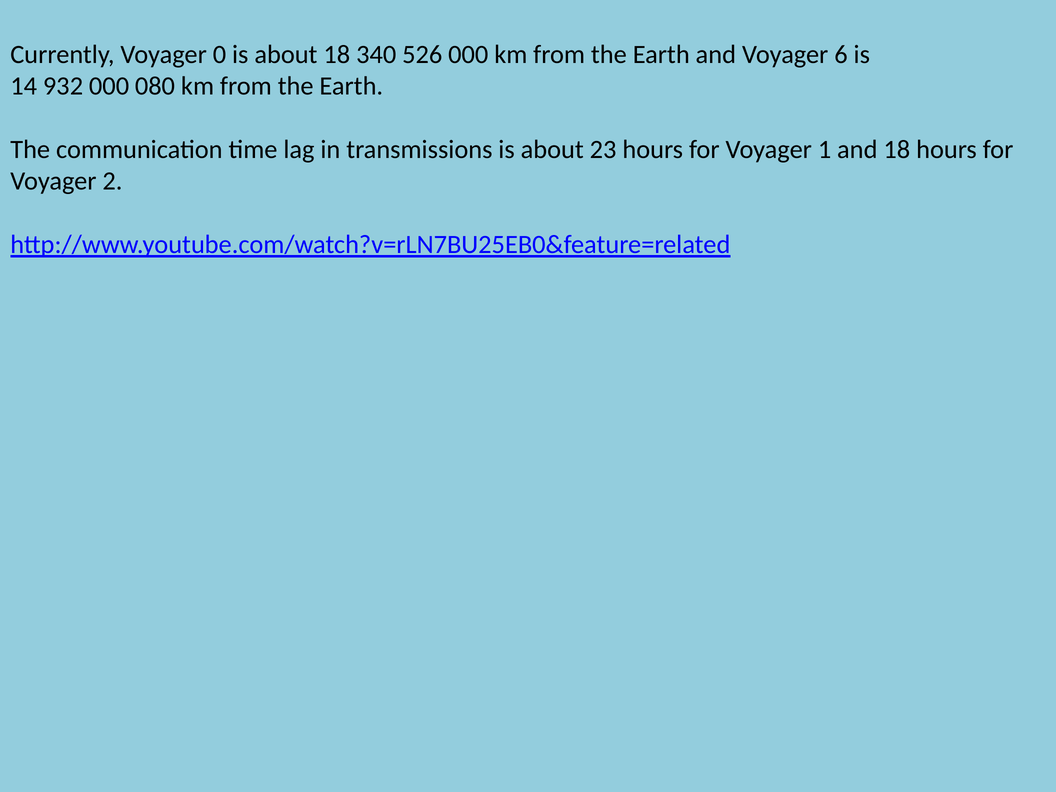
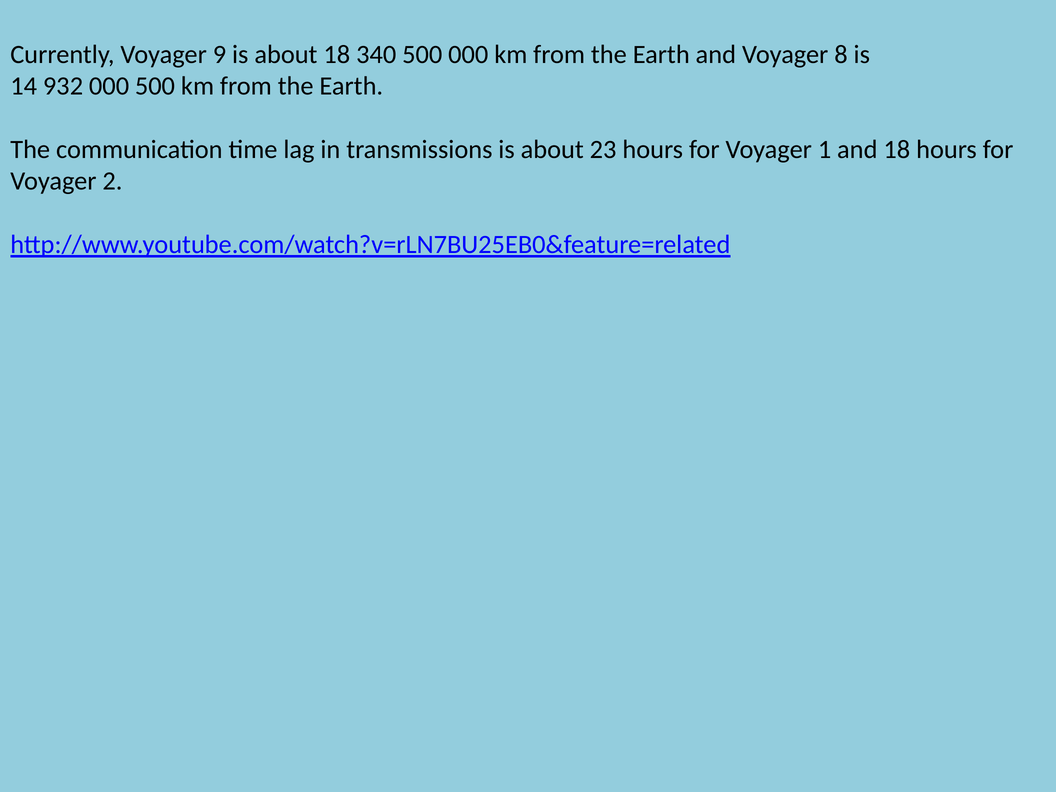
0: 0 -> 9 (219, 55)
340 526: 526 -> 500 (422, 55)
6: 6 -> 8 (841, 55)
000 080: 080 -> 500 (155, 86)
